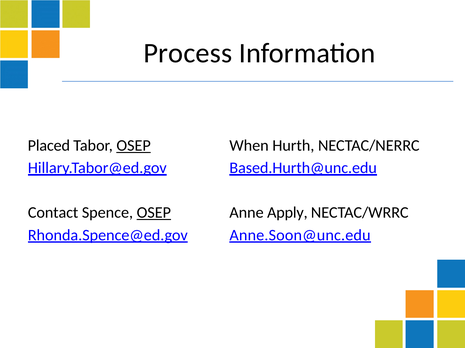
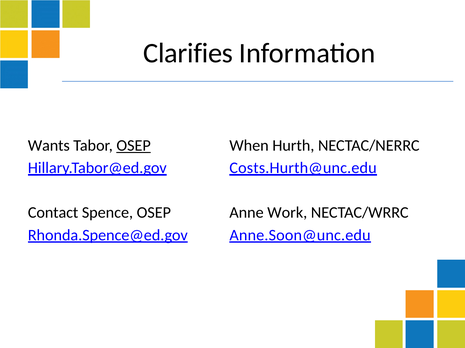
Process: Process -> Clarifies (188, 53)
Placed: Placed -> Wants (49, 146)
Based.Hurth@unc.edu: Based.Hurth@unc.edu -> Costs.Hurth@unc.edu (303, 168)
OSEP underline: present -> none (154, 213)
Apply: Apply -> Work (287, 213)
